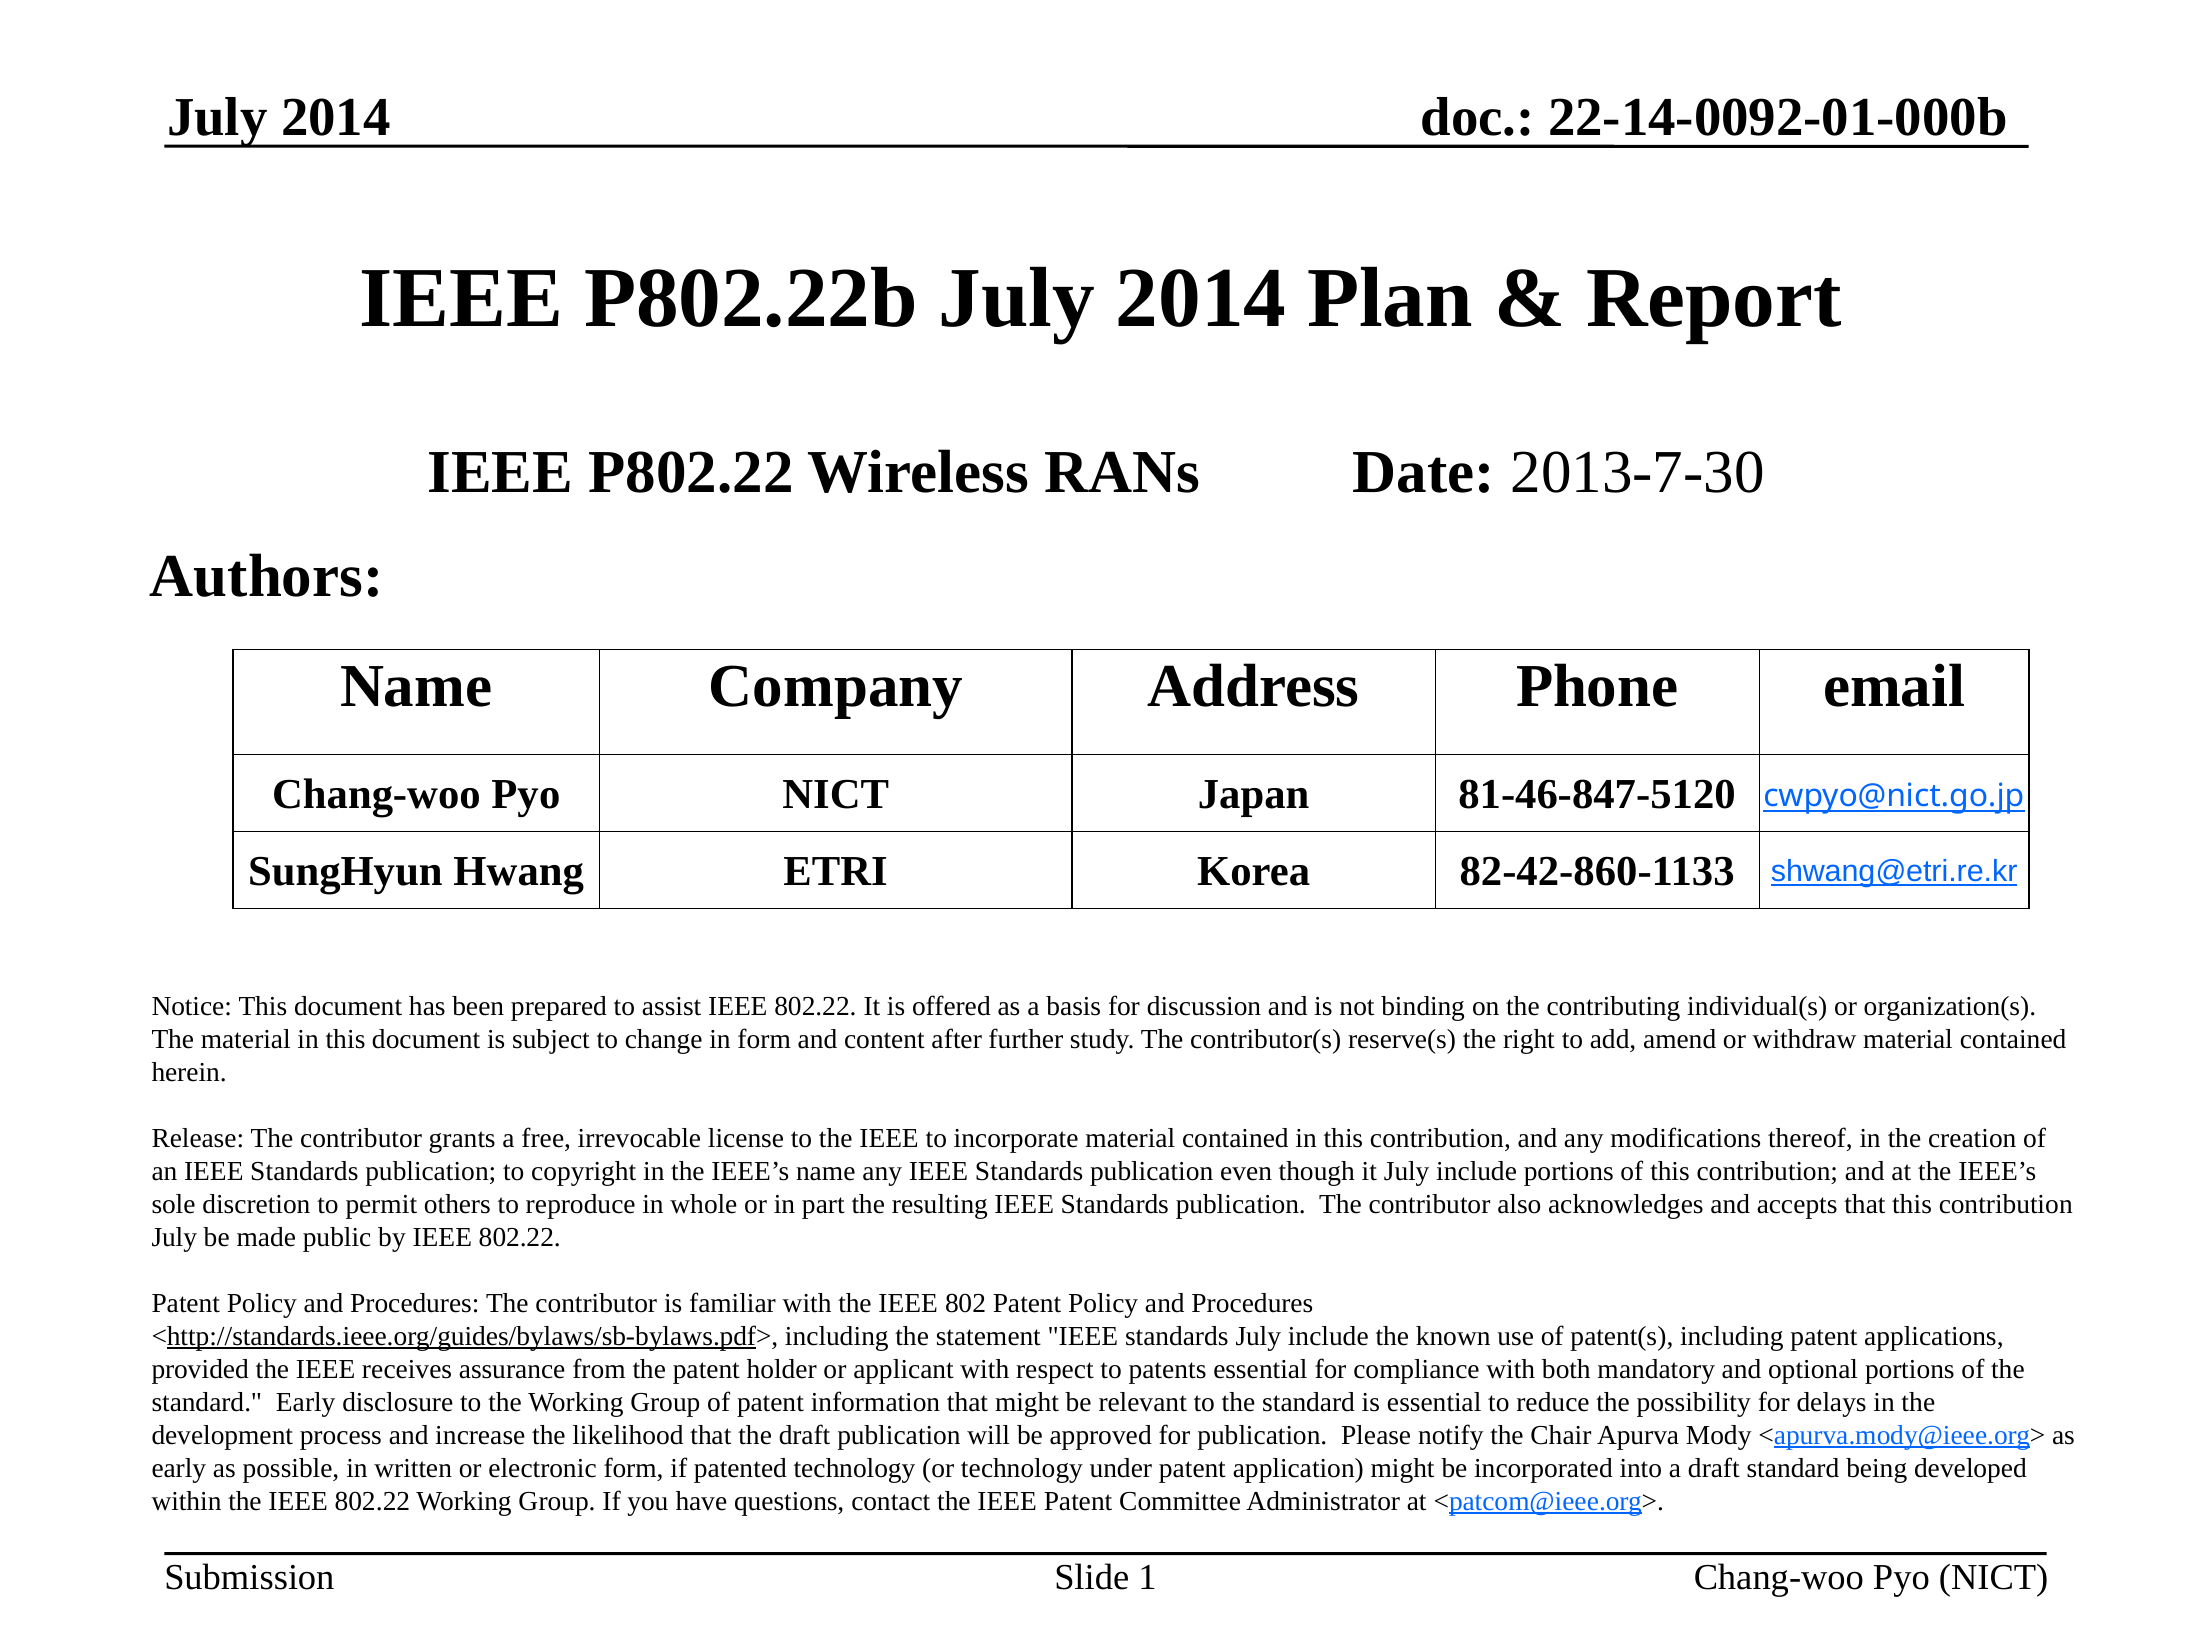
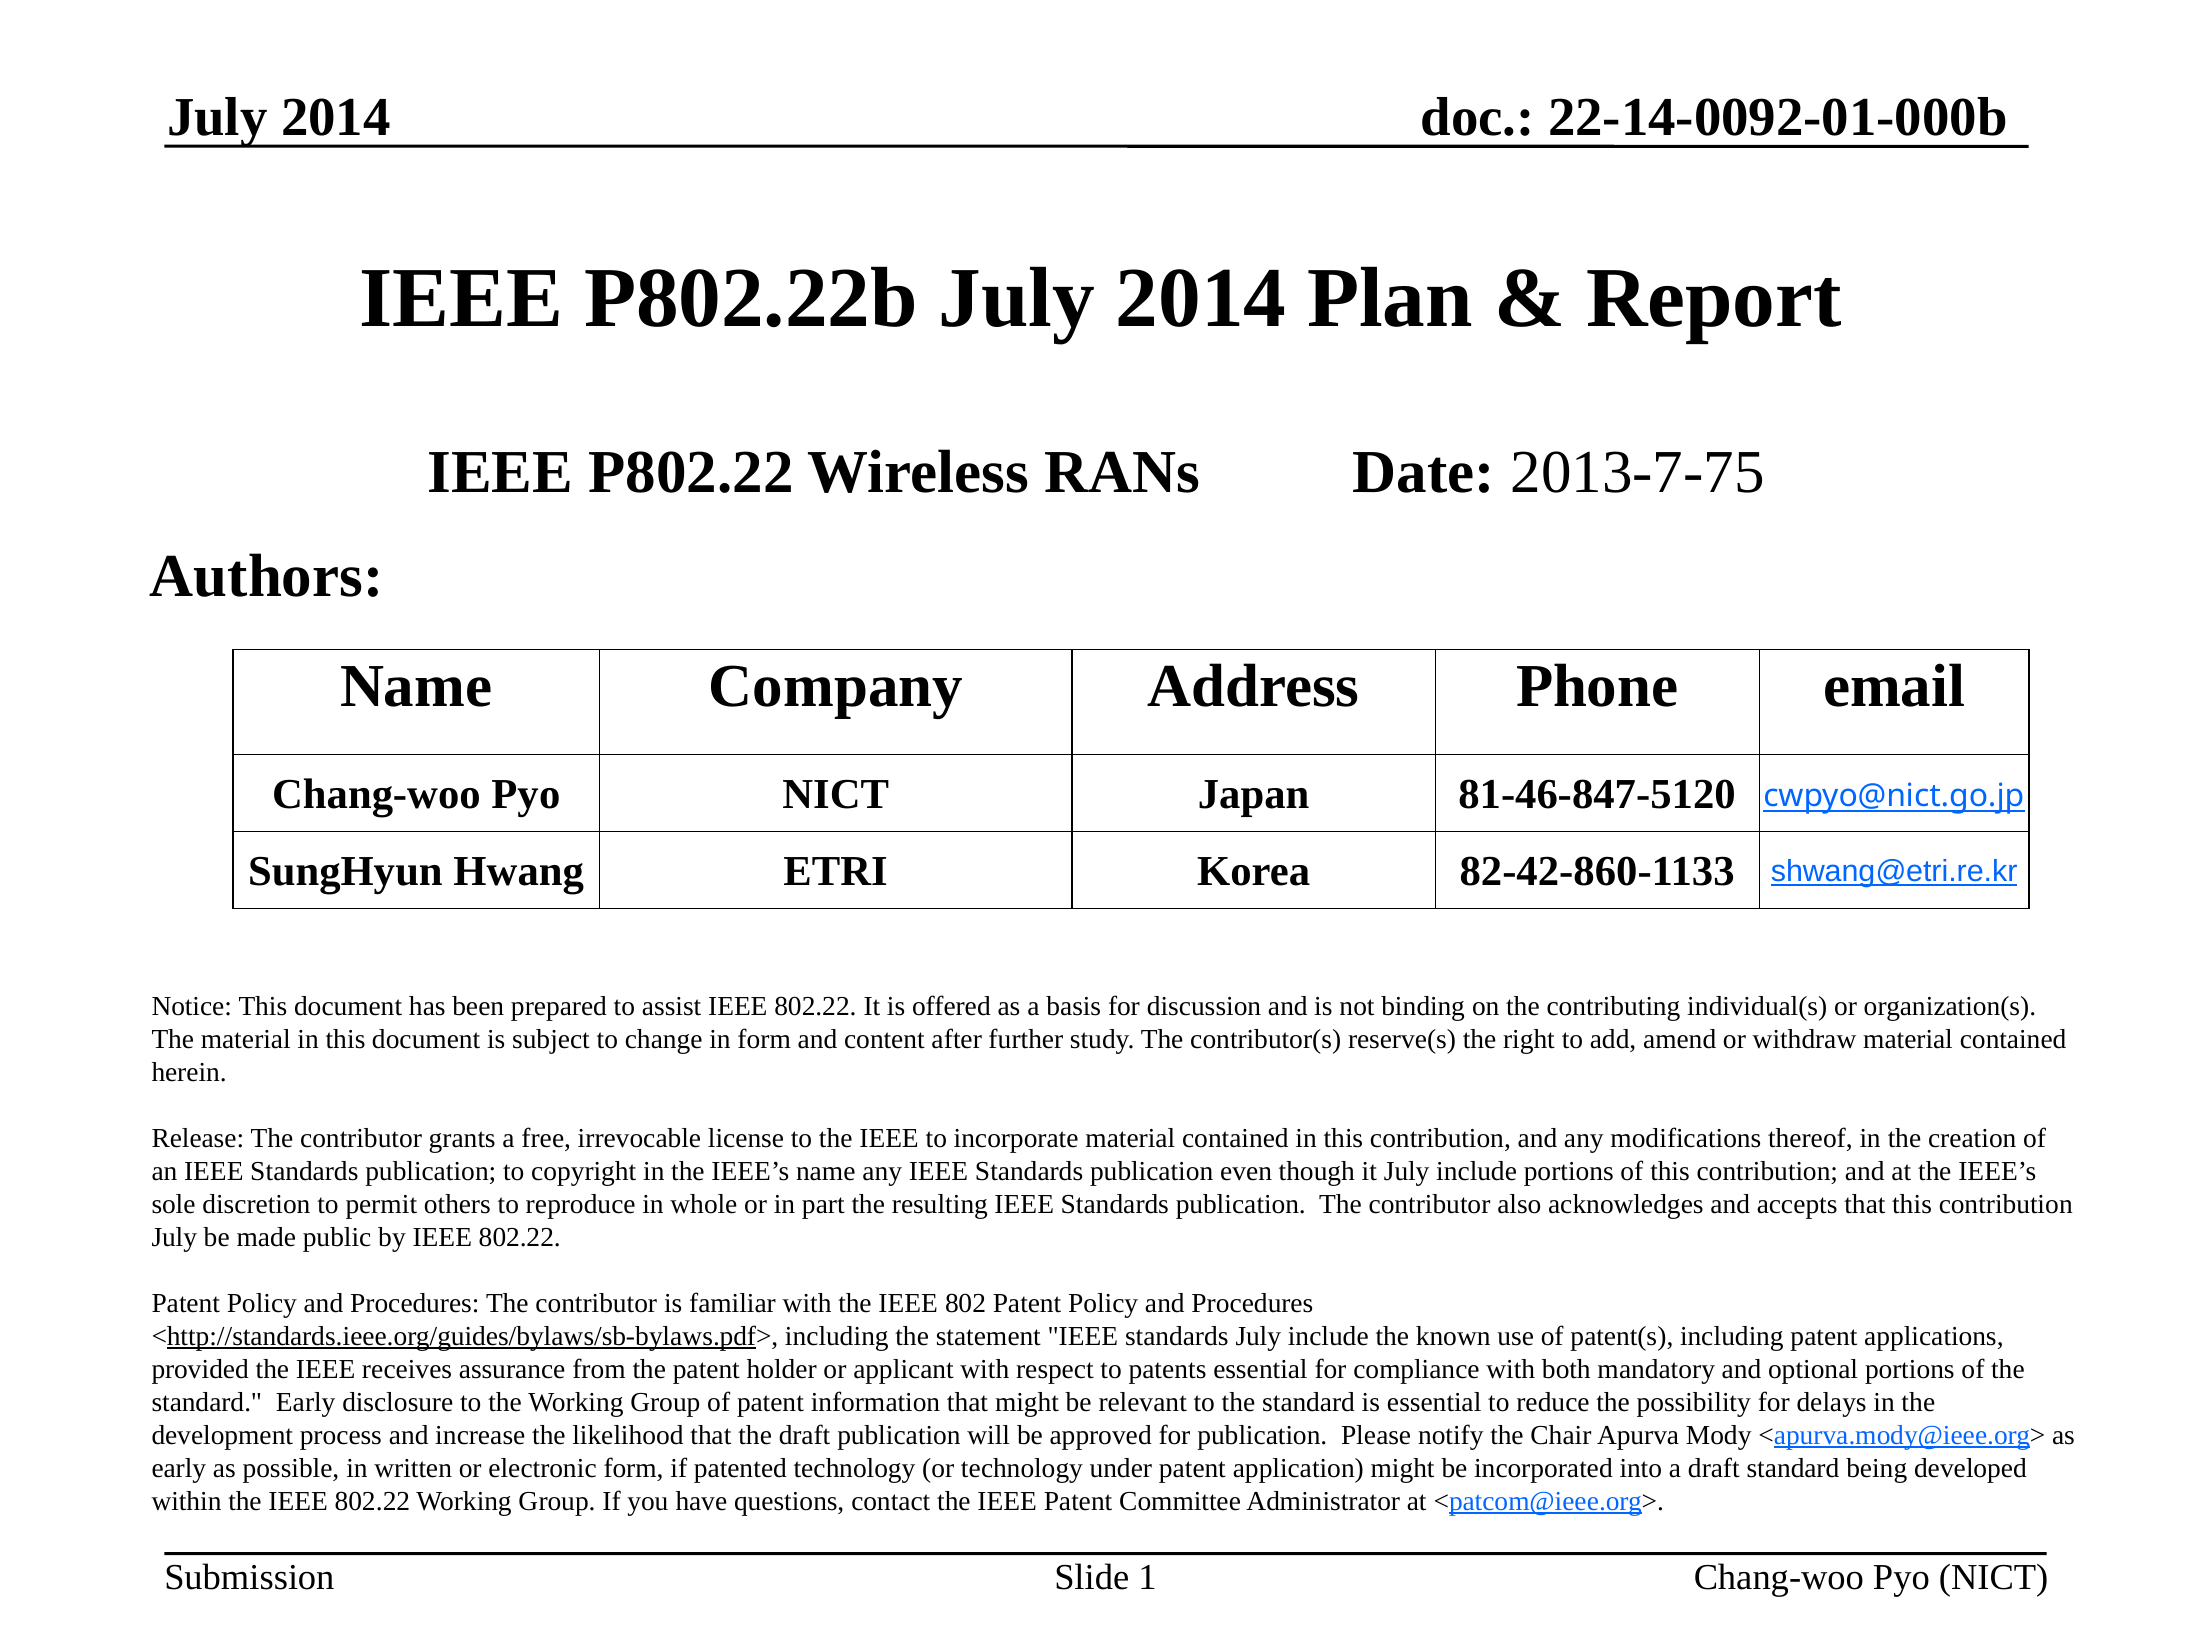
2013-7-30: 2013-7-30 -> 2013-7-75 (1638, 472)
